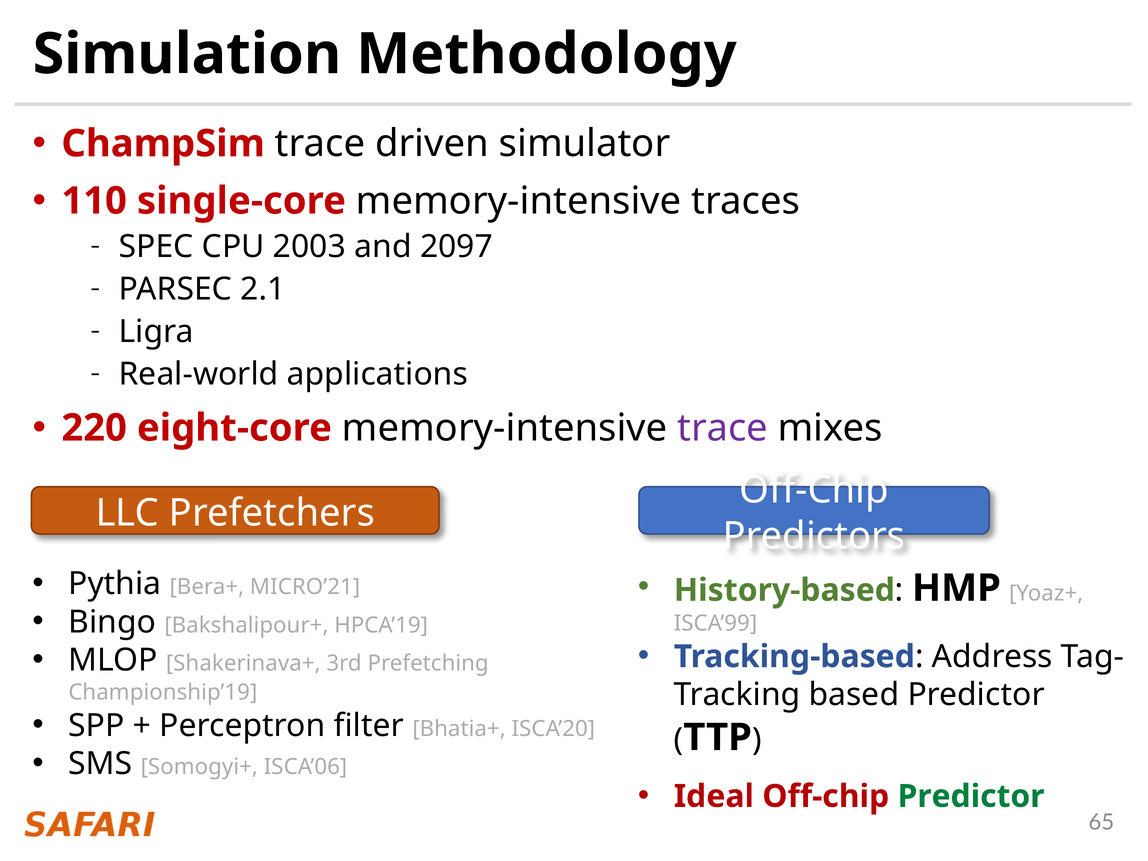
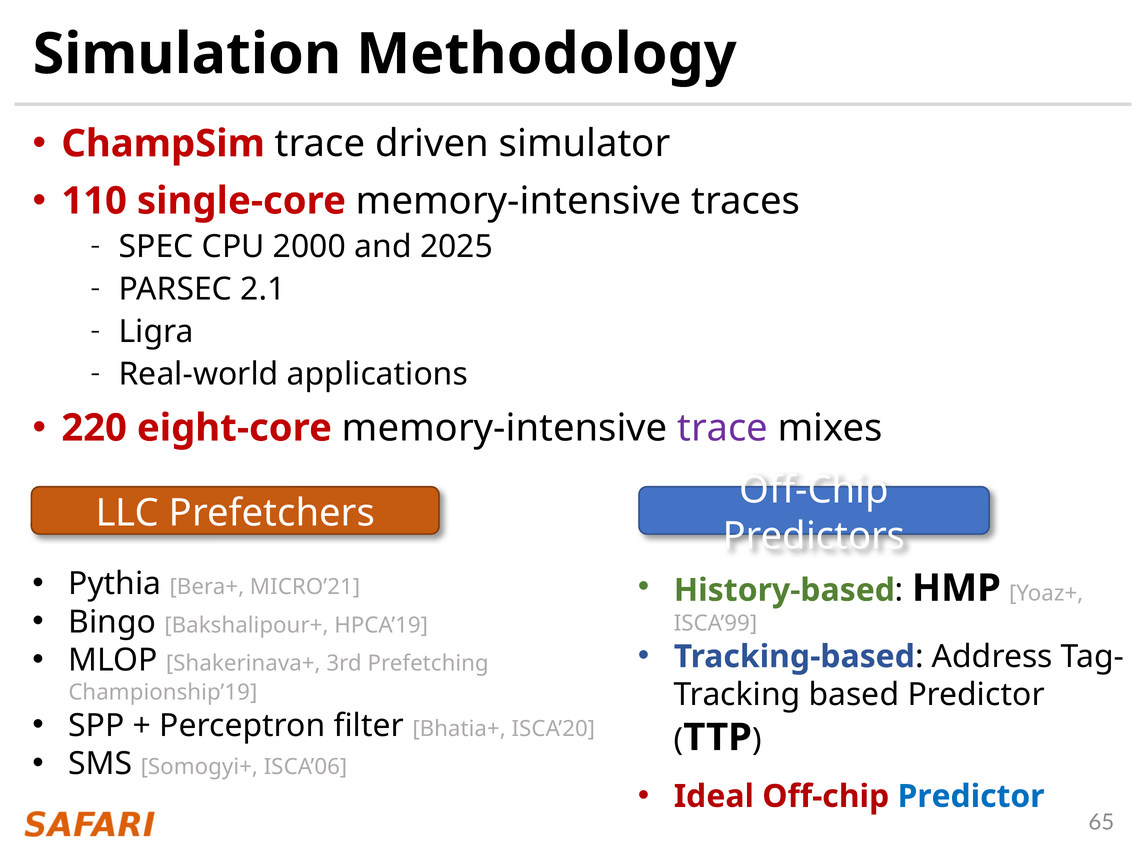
2003: 2003 -> 2000 (309, 247)
2097: 2097 -> 2025 (456, 247)
Predictor colour: green -> blue (971, 796)
